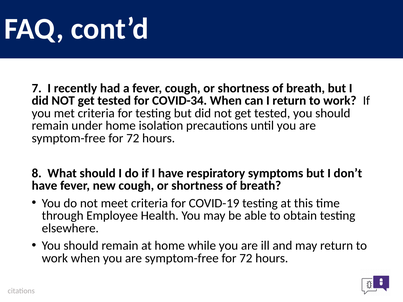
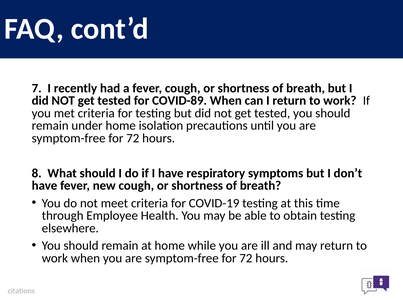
COVID-34: COVID-34 -> COVID-89 (180, 101)
